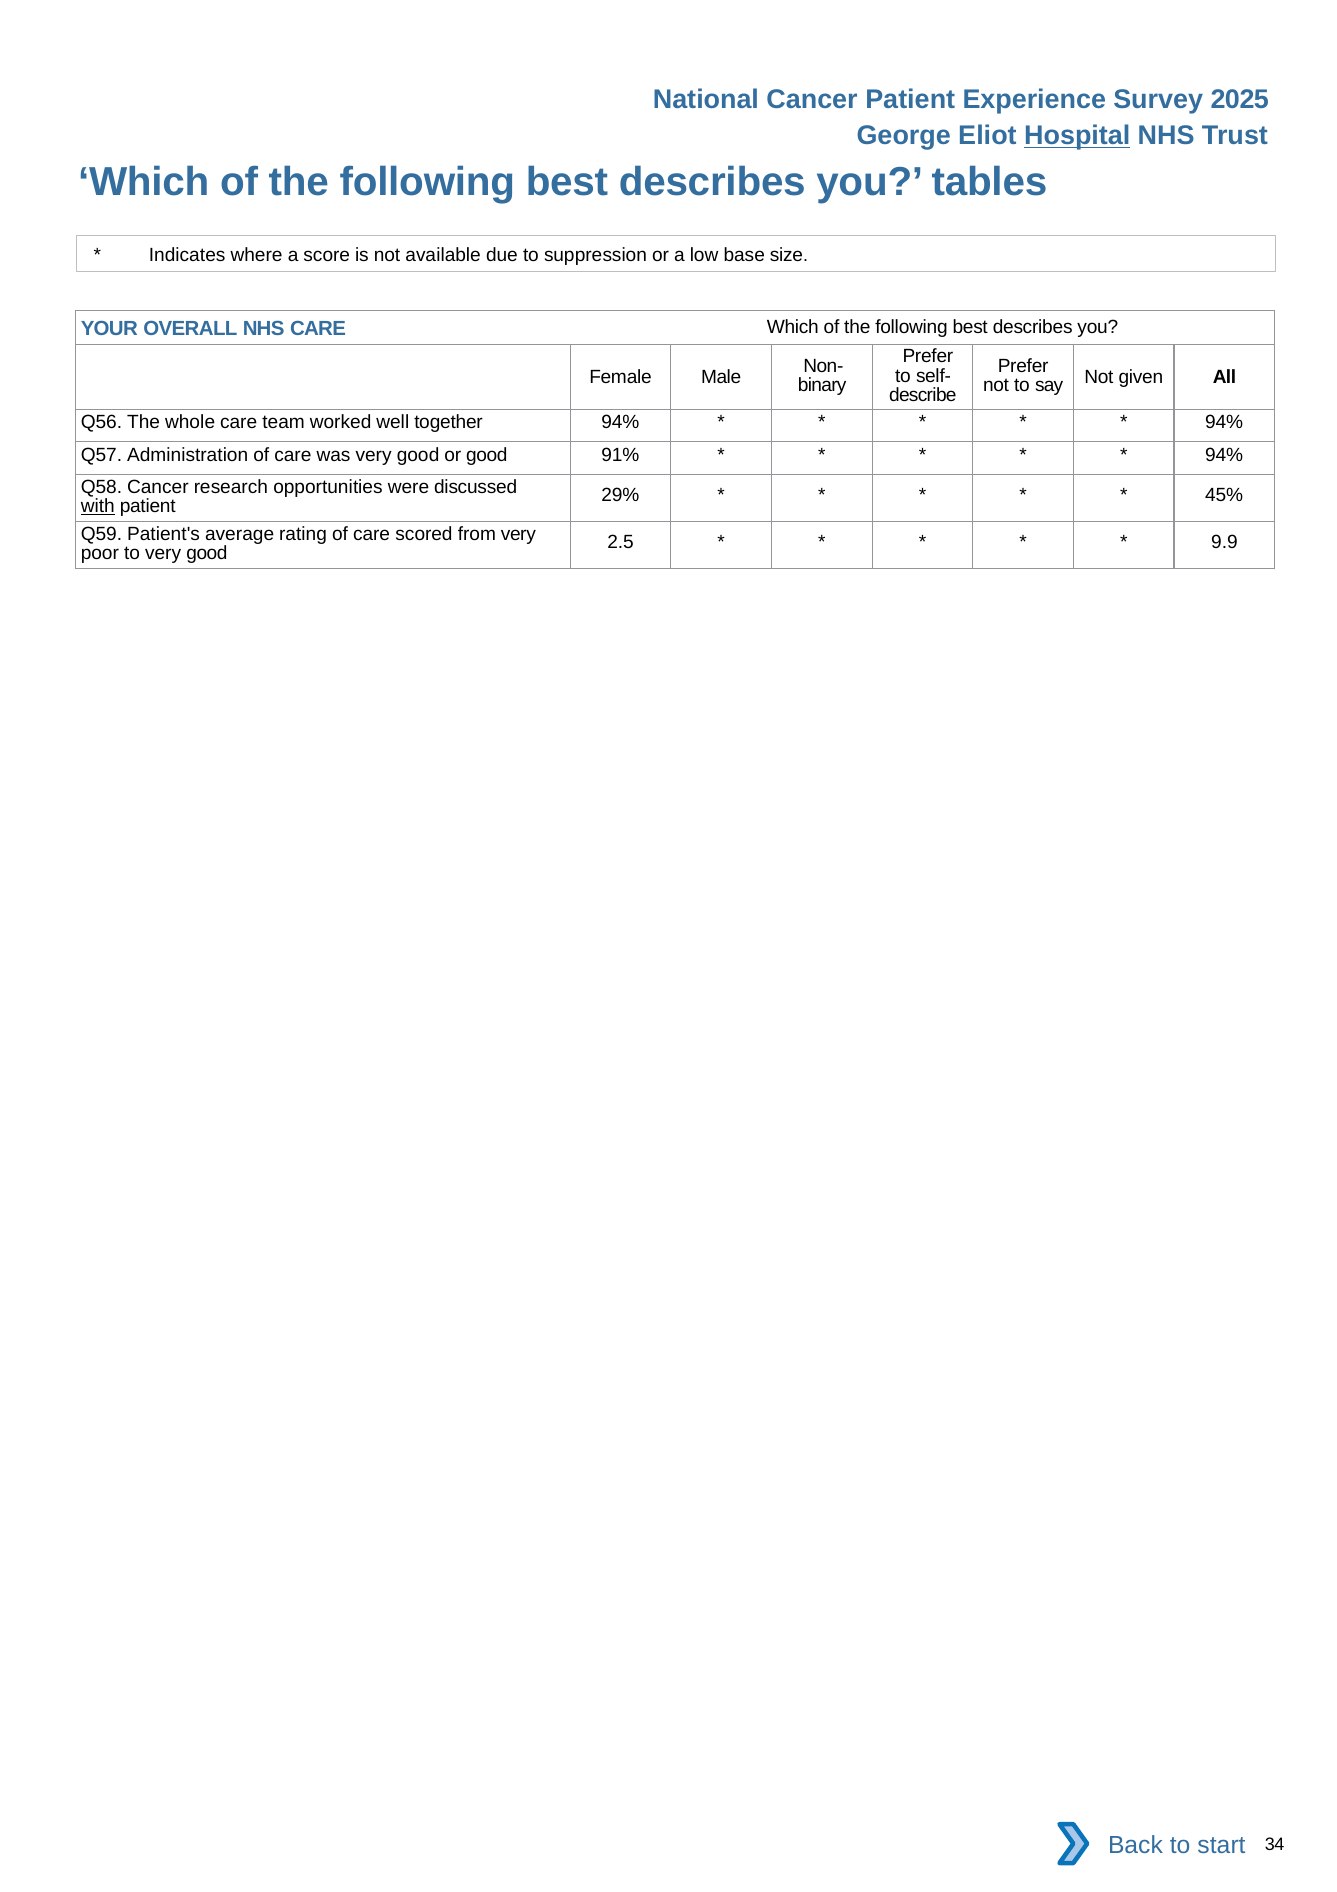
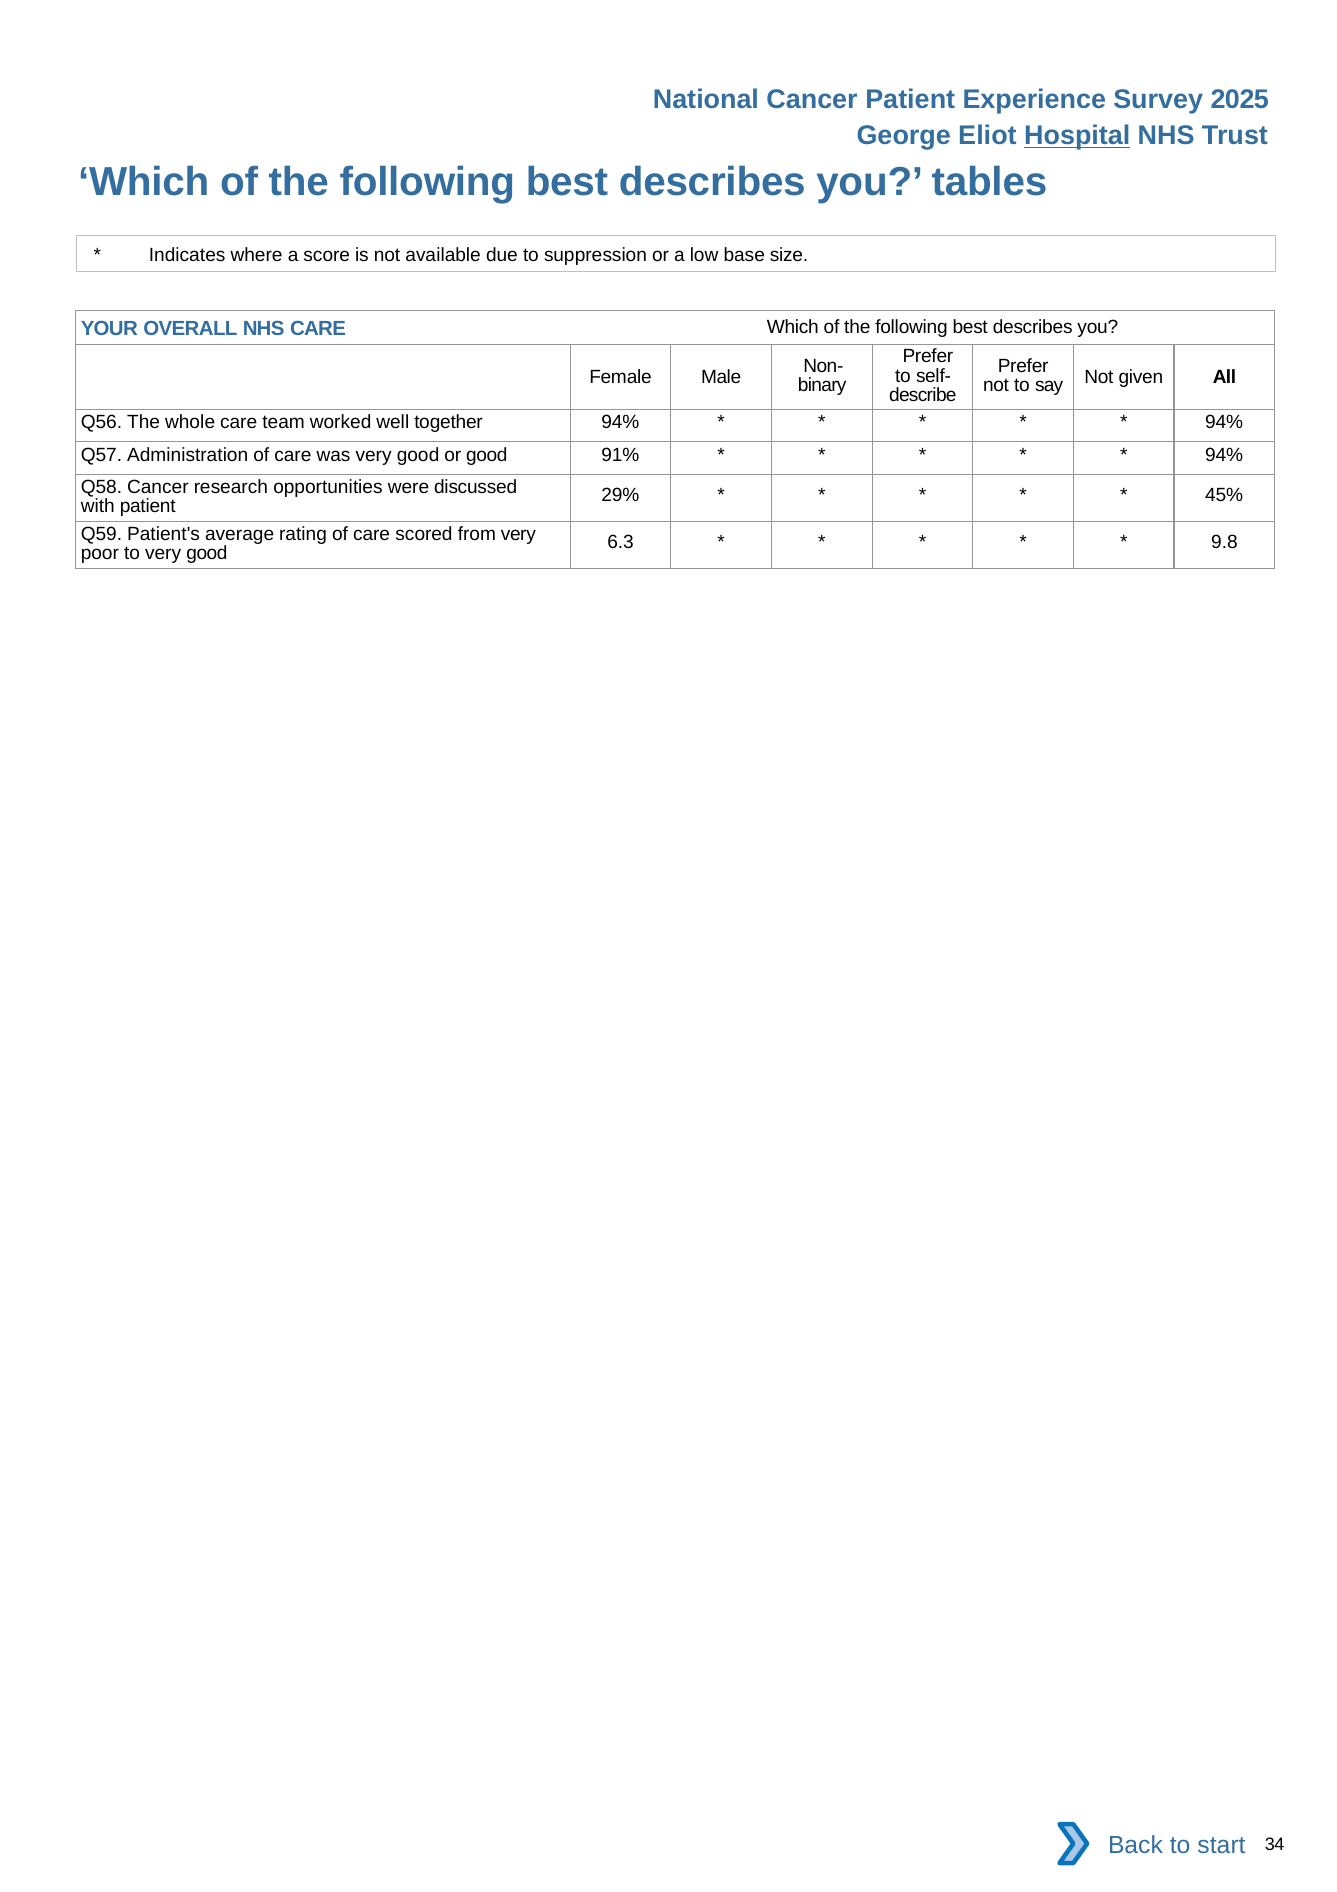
with underline: present -> none (98, 506)
2.5: 2.5 -> 6.3 (621, 542)
9.9: 9.9 -> 9.8 (1224, 542)
